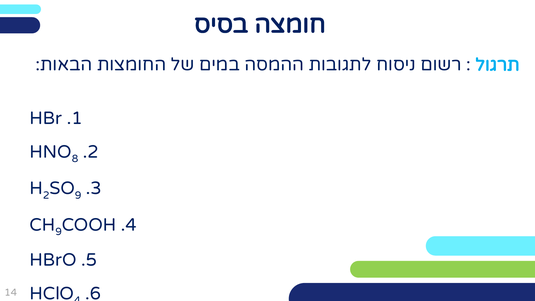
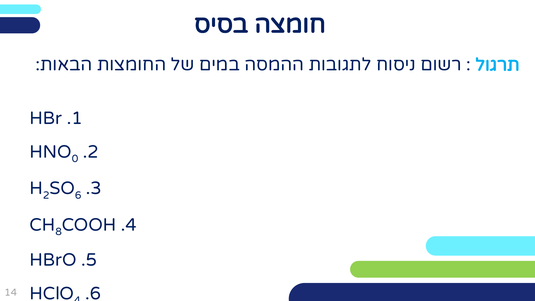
8: 8 -> 0 (75, 159)
9: 9 -> 6 (78, 195)
9: 9 -> 8 (59, 232)
